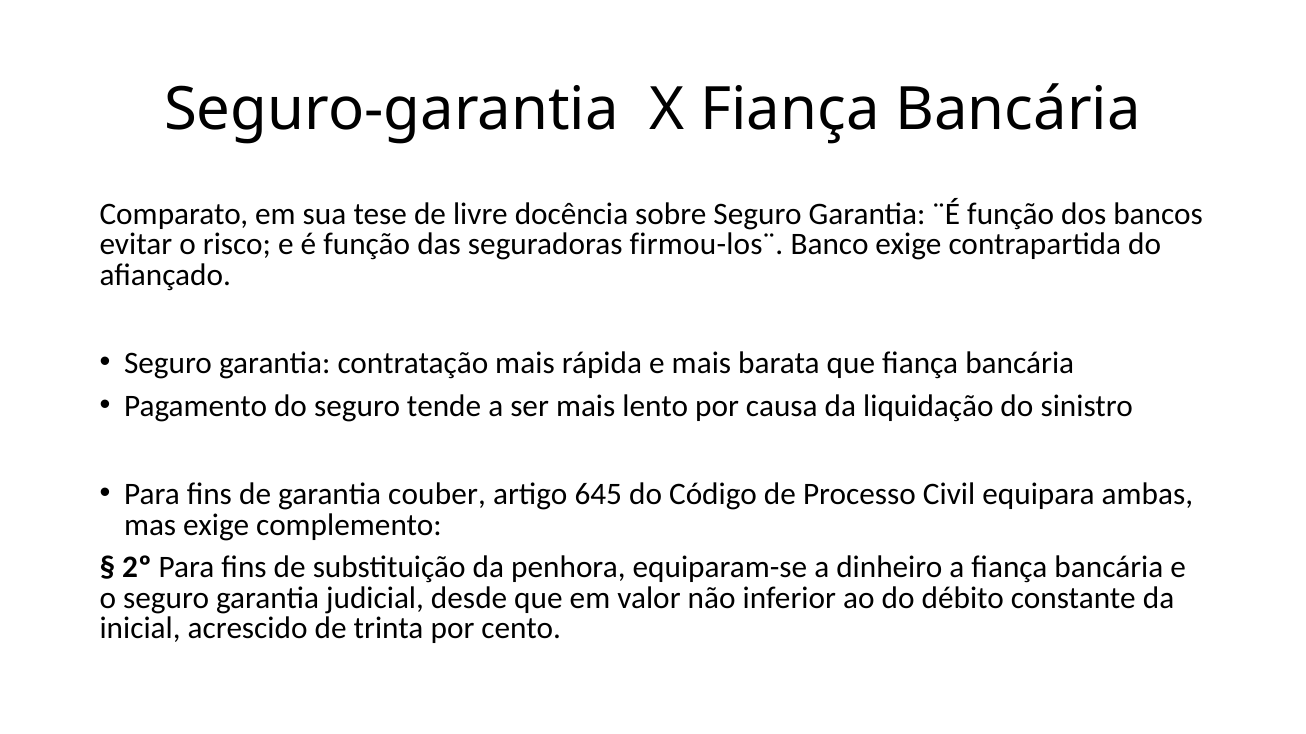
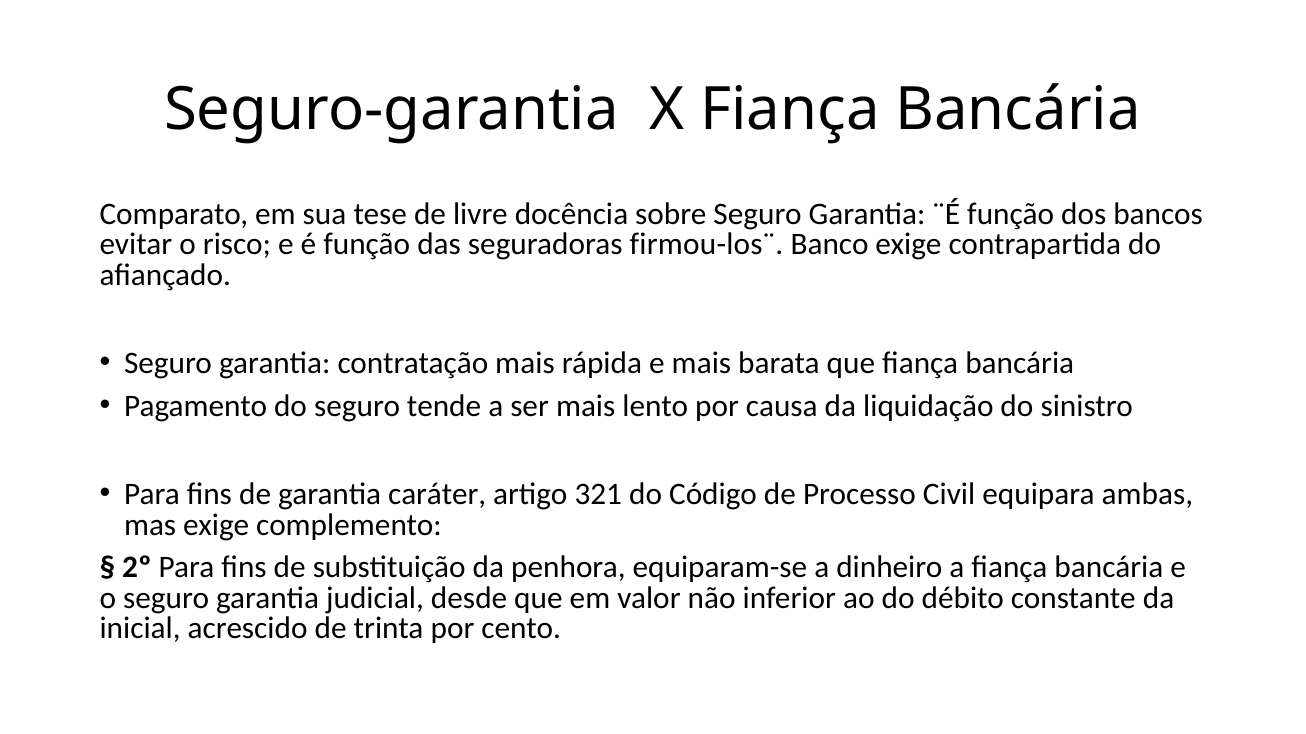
couber: couber -> caráter (437, 495)
645: 645 -> 321 (598, 495)
